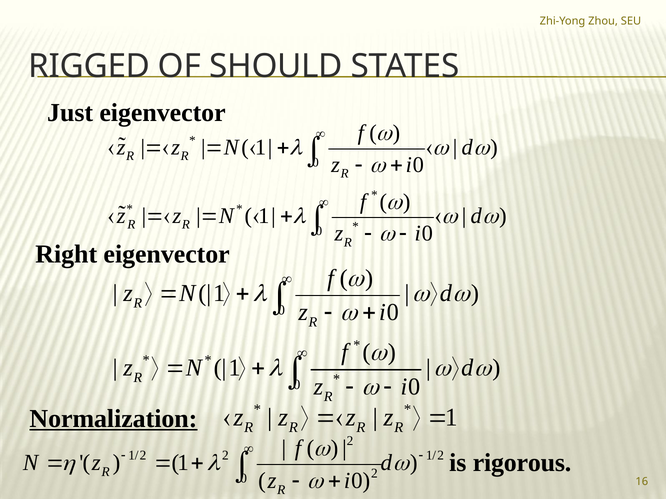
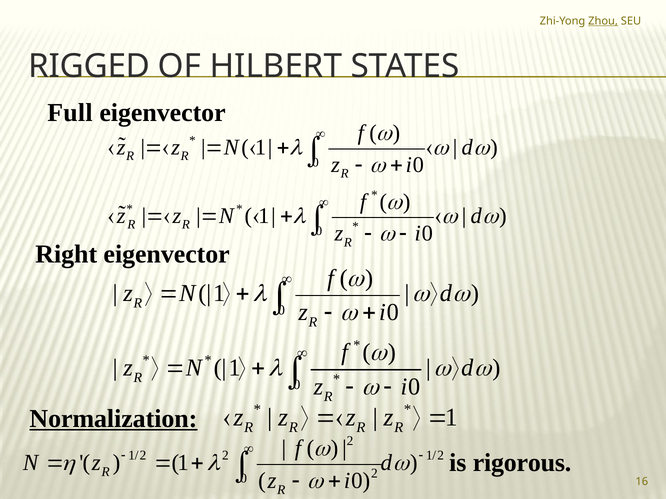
Zhou underline: none -> present (603, 21)
SHOULD: SHOULD -> HILBERT (276, 66)
Just: Just -> Full (70, 113)
